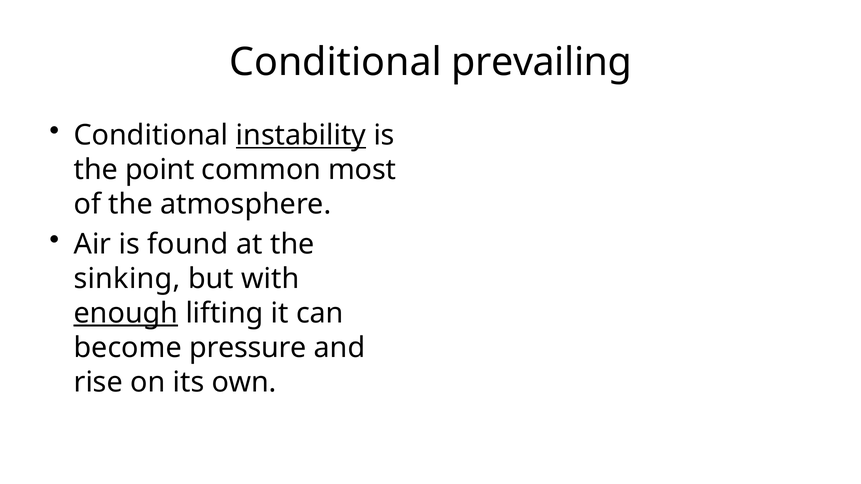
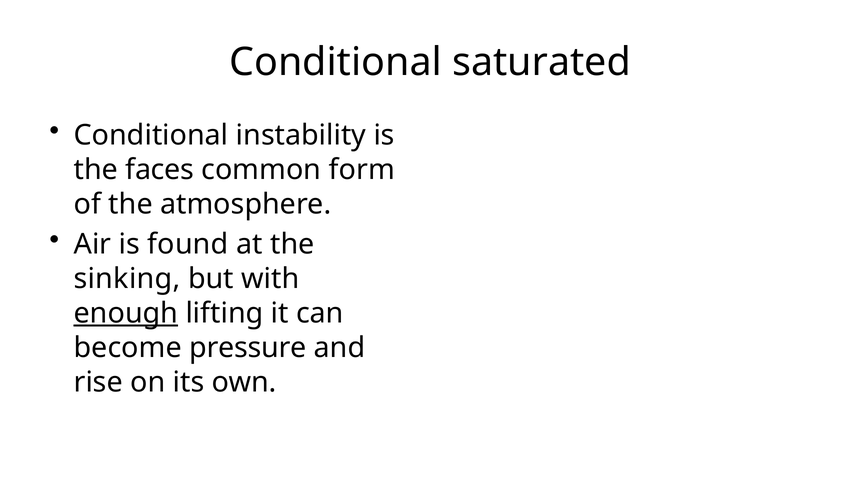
prevailing: prevailing -> saturated (542, 63)
instability underline: present -> none (301, 135)
point: point -> faces (160, 170)
most: most -> form (362, 170)
